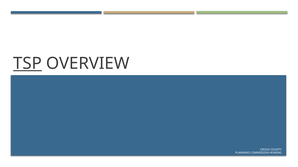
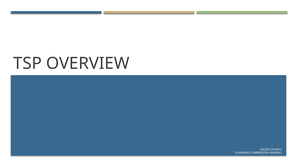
TSP underline: present -> none (27, 64)
